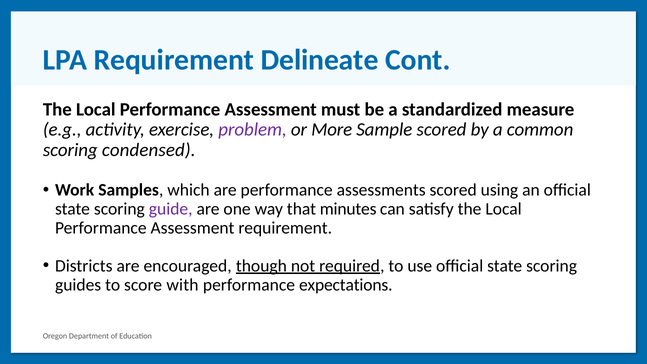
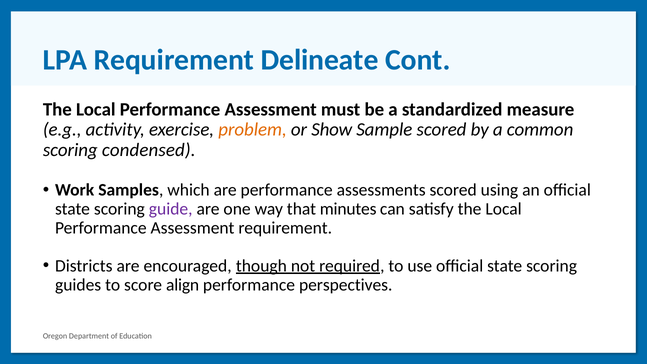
problem colour: purple -> orange (253, 130)
More: More -> Show (332, 130)
with: with -> align (183, 285)
expectations: expectations -> perspectives (346, 285)
